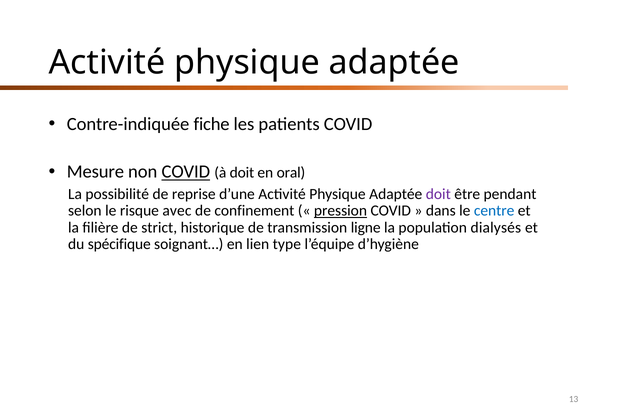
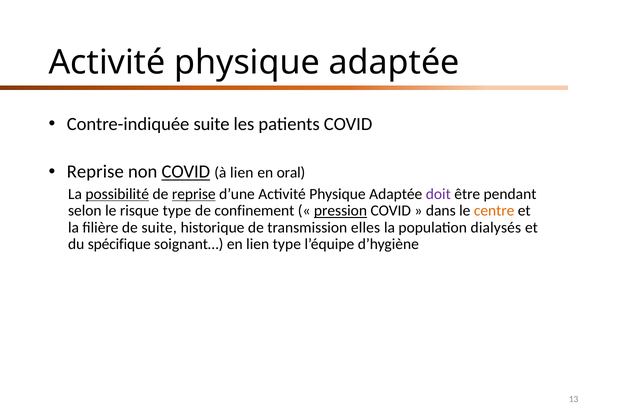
Contre-indiquée fiche: fiche -> suite (212, 124)
Mesure: Mesure -> Reprise (95, 172)
à doit: doit -> lien (242, 173)
possibilité underline: none -> present (117, 194)
reprise underline: none -> present (194, 194)
risque avec: avec -> type (177, 211)
centre colour: blue -> orange (494, 211)
de strict: strict -> suite (159, 228)
ligne: ligne -> elles (366, 228)
